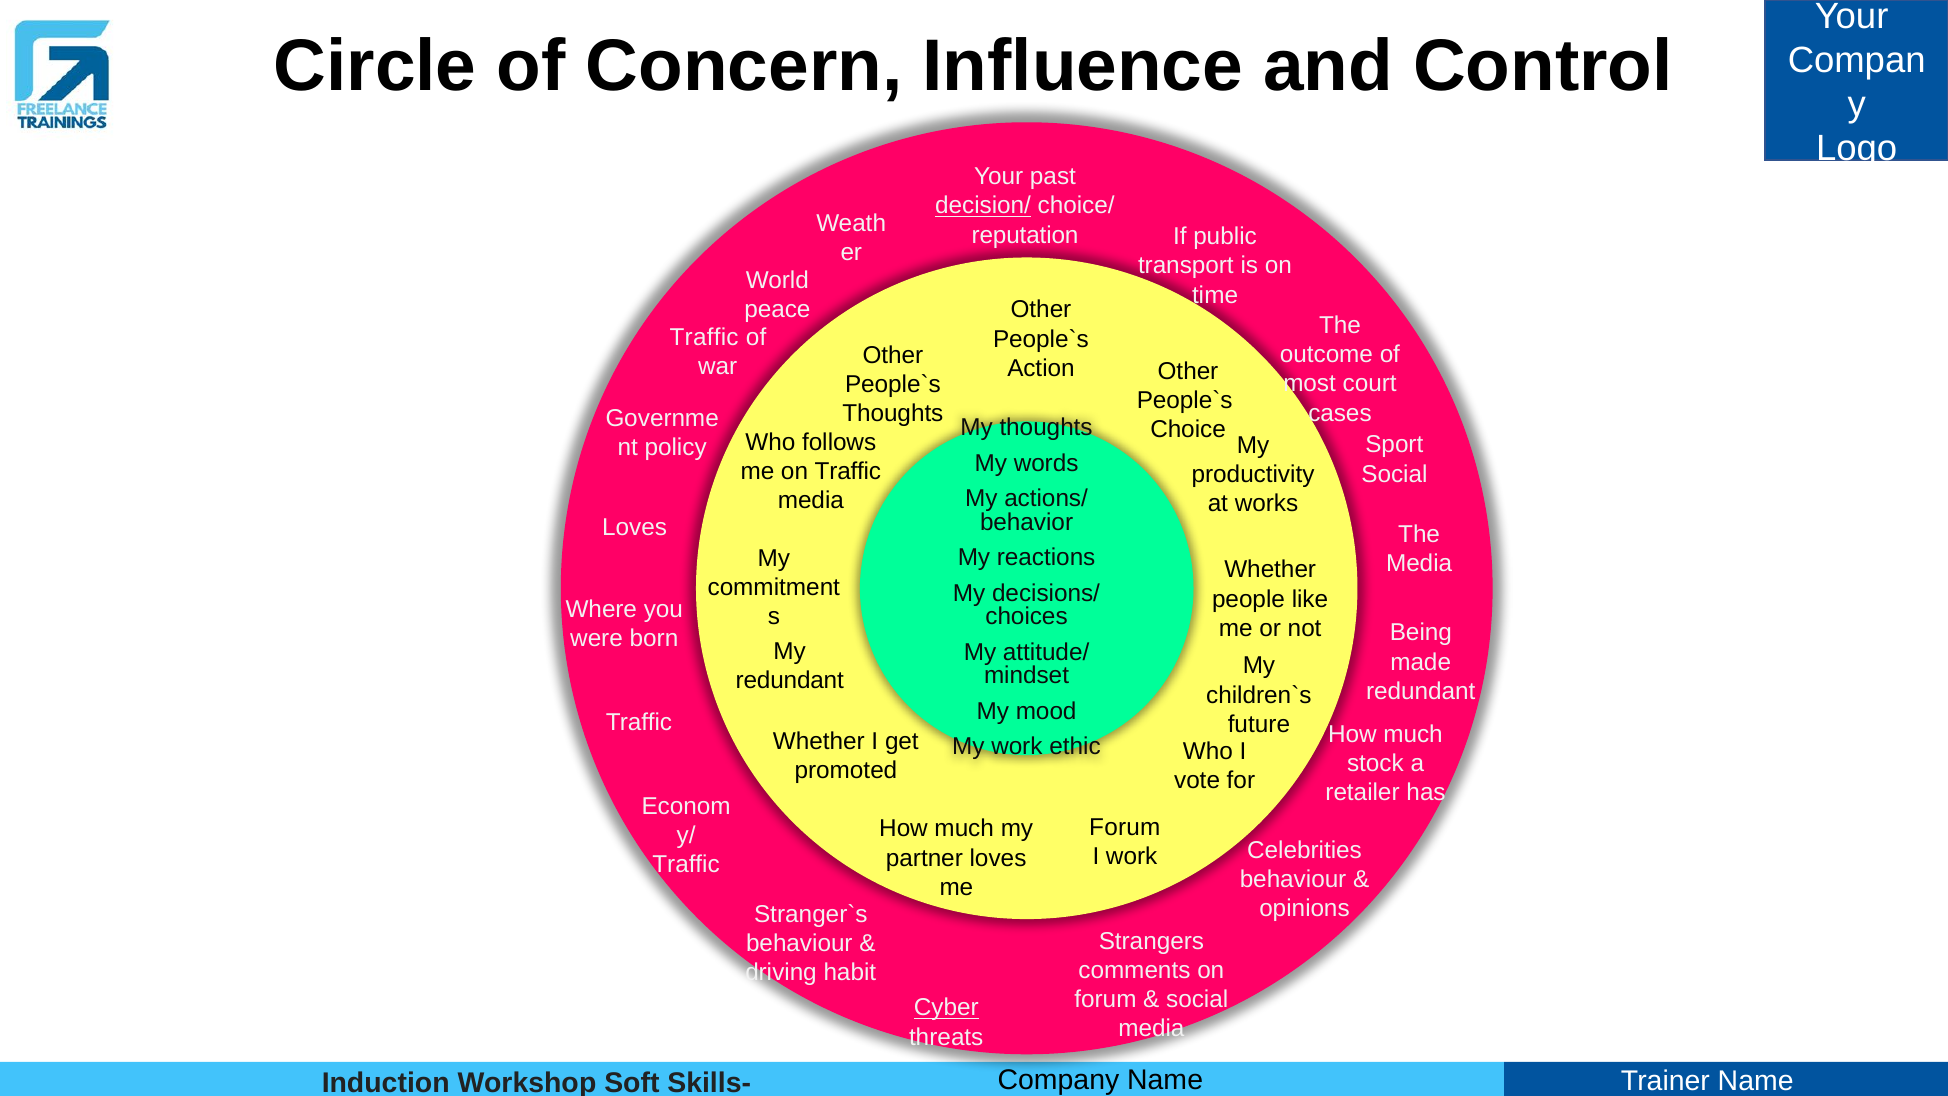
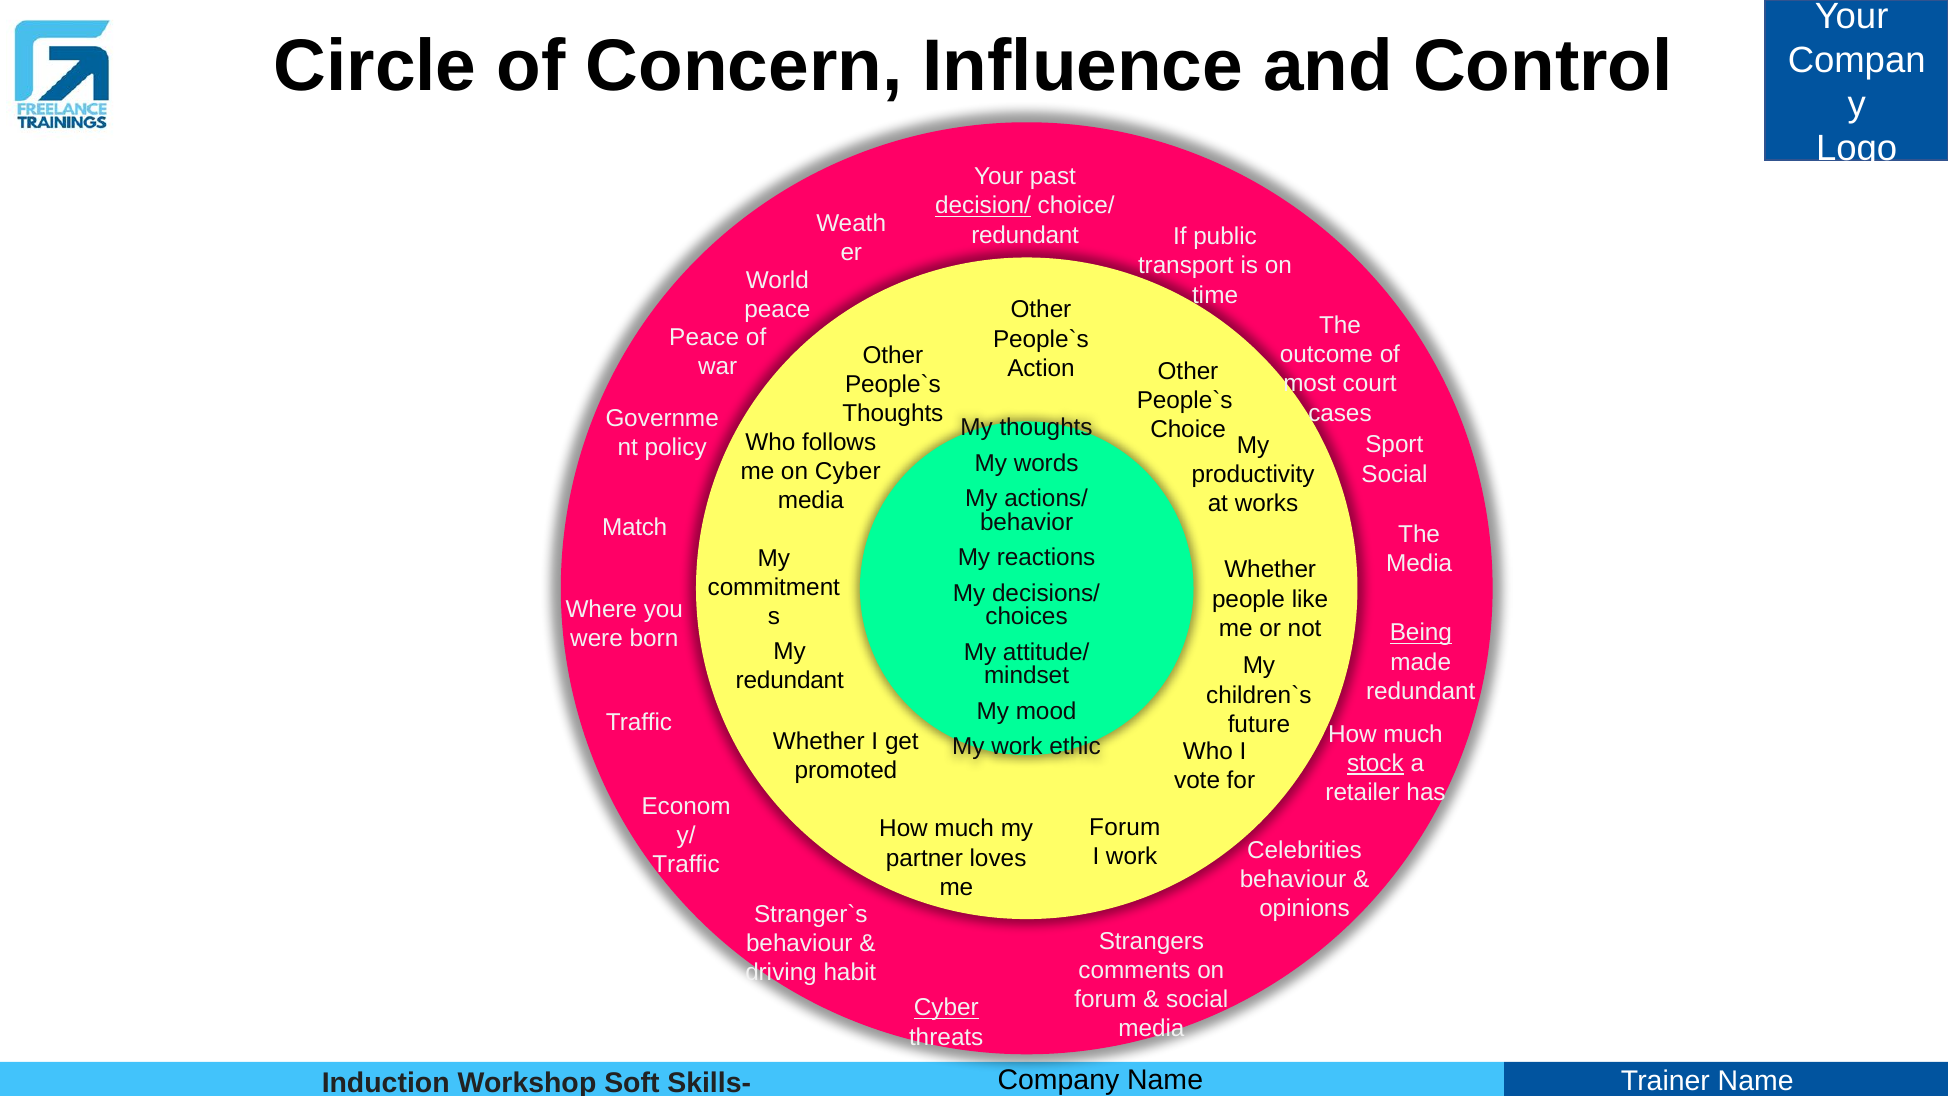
reputation: reputation -> redundant (1025, 235)
Traffic: Traffic -> Peace (704, 337)
on Traffic: Traffic -> Cyber (848, 471)
Loves: Loves -> Match (635, 528)
Being underline: none -> present (1421, 633)
stock underline: none -> present (1375, 763)
